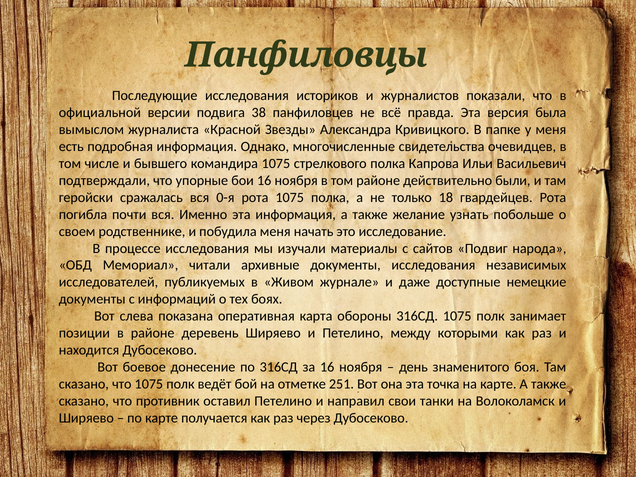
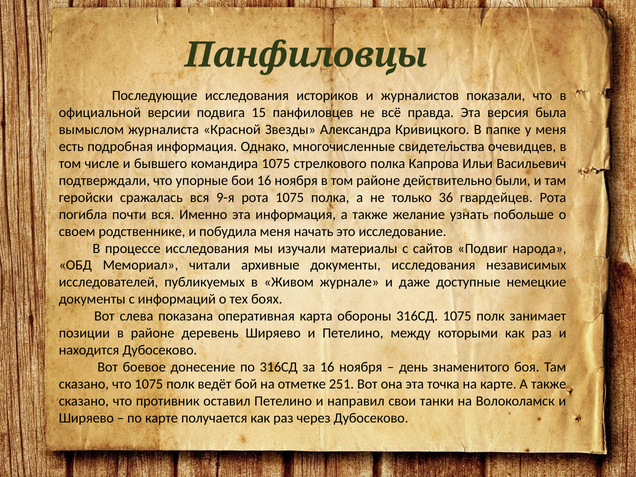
38: 38 -> 15 (259, 113)
0-я: 0-я -> 9-я (225, 198)
18: 18 -> 36 (446, 198)
